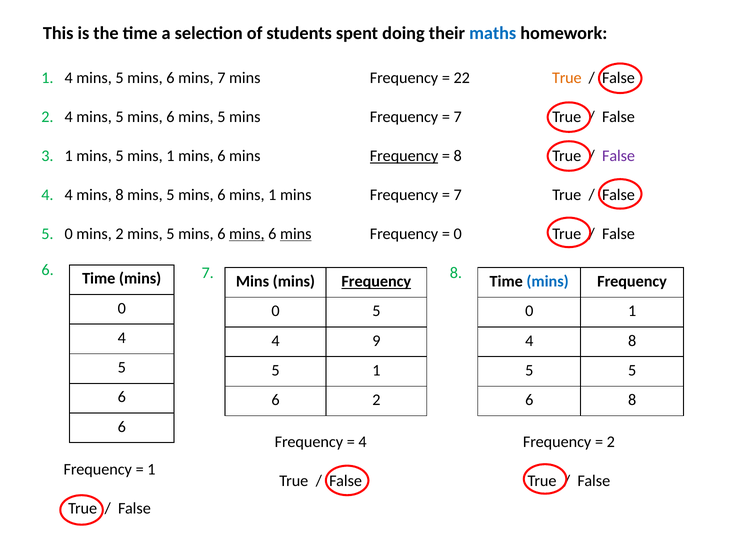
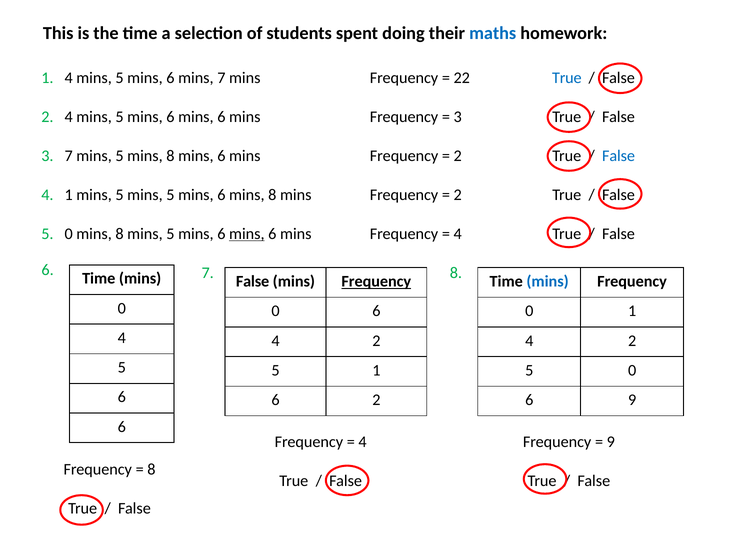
True colour: orange -> blue (567, 78)
5: 5 -> 6 (221, 117)
7: 7 -> 3 (458, 117)
3 1: 1 -> 7 (69, 156)
5 mins 1: 1 -> 8 (170, 156)
Frequency underline: present -> none (404, 156)
8: 8 -> 2 (458, 156)
False colour: purple -> blue (619, 156)
4 4: 4 -> 1 (69, 195)
8: 8 -> 5 (120, 195)
6 mins 1: 1 -> 8 (272, 195)
7: 7 -> 2 (458, 195)
0 mins 2: 2 -> 8 (120, 234)
mins underline: present -> none (296, 234)
0: 0 -> 4 (458, 234)
Mins: Mins -> False (253, 281)
5: 5 -> 6 (376, 311)
9: 9 -> 2 (376, 340)
8: 8 -> 2 (632, 340)
5: 5 -> 0 (632, 370)
6 8: 8 -> 9 (632, 400)
2: 2 -> 9 (611, 441)
1: 1 -> 8 (151, 469)
